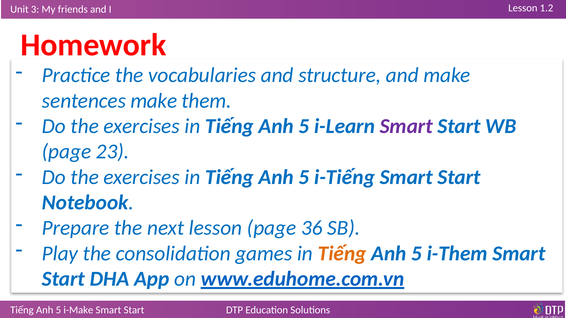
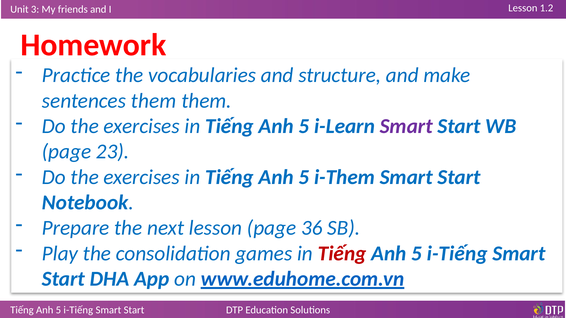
sentences make: make -> them (154, 101)
i-Tiếng: i-Tiếng -> i-Them (345, 177)
Tiếng colour: orange -> red (342, 254)
i-Them: i-Them -> i-Tiếng (457, 254)
i-Make: i-Make -> i-Tiếng (78, 310)
